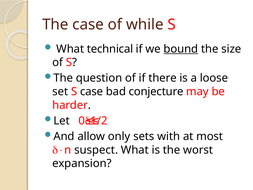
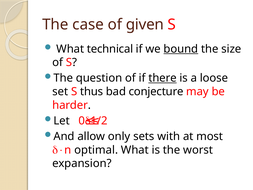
while: while -> given (145, 24)
there underline: none -> present (163, 78)
S case: case -> thus (92, 91)
suspect: suspect -> optimal (96, 150)
